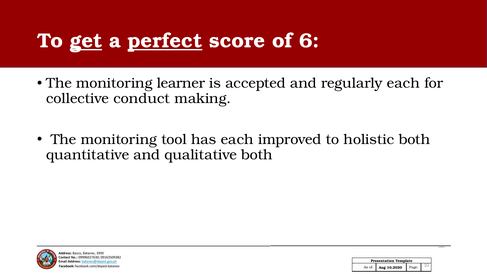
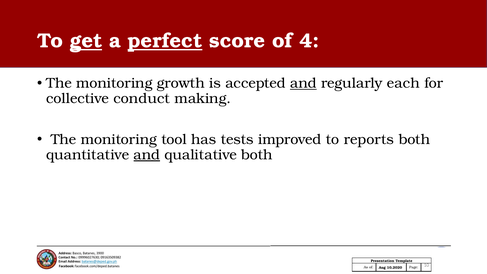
6: 6 -> 4 (309, 41)
learner: learner -> growth (181, 83)
and underline: none -> present (303, 83)
has each: each -> tests (237, 139)
holistic: holistic -> reports (369, 139)
and underline: none -> present (147, 155)
